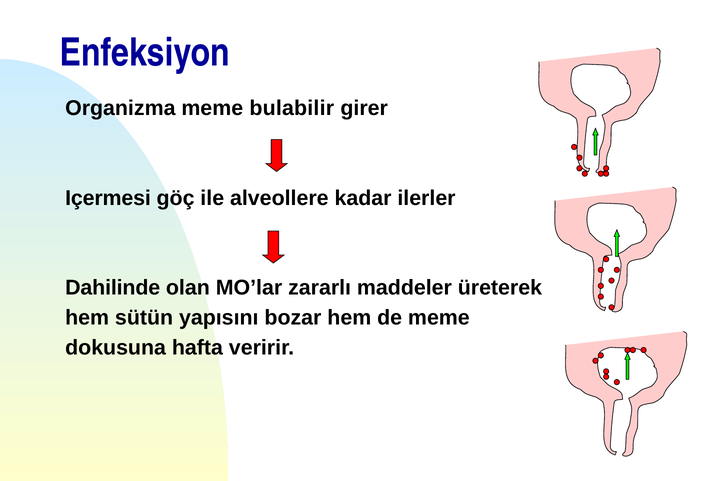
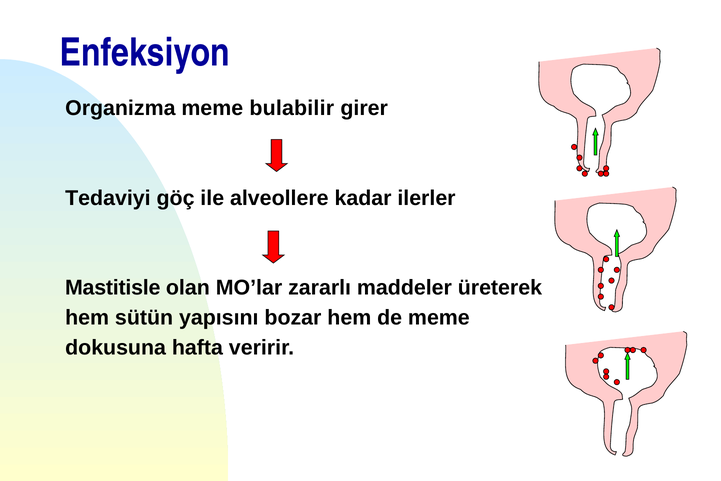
Içermesi: Içermesi -> Tedaviyi (108, 198)
Dahilinde: Dahilinde -> Mastitisle (113, 288)
